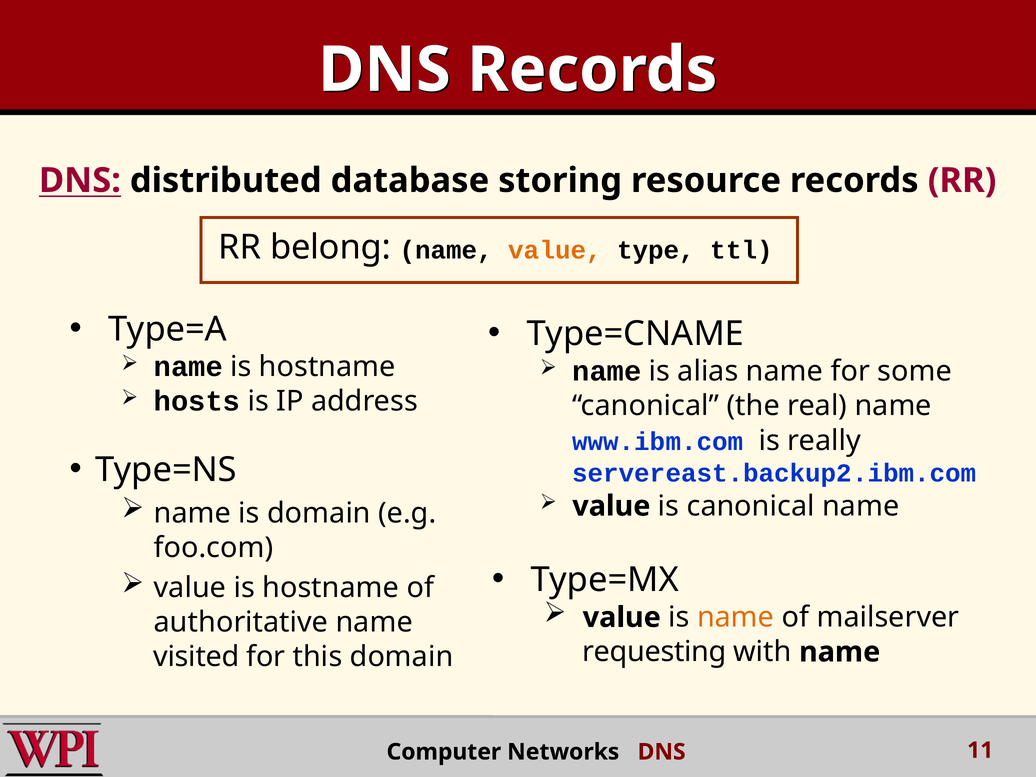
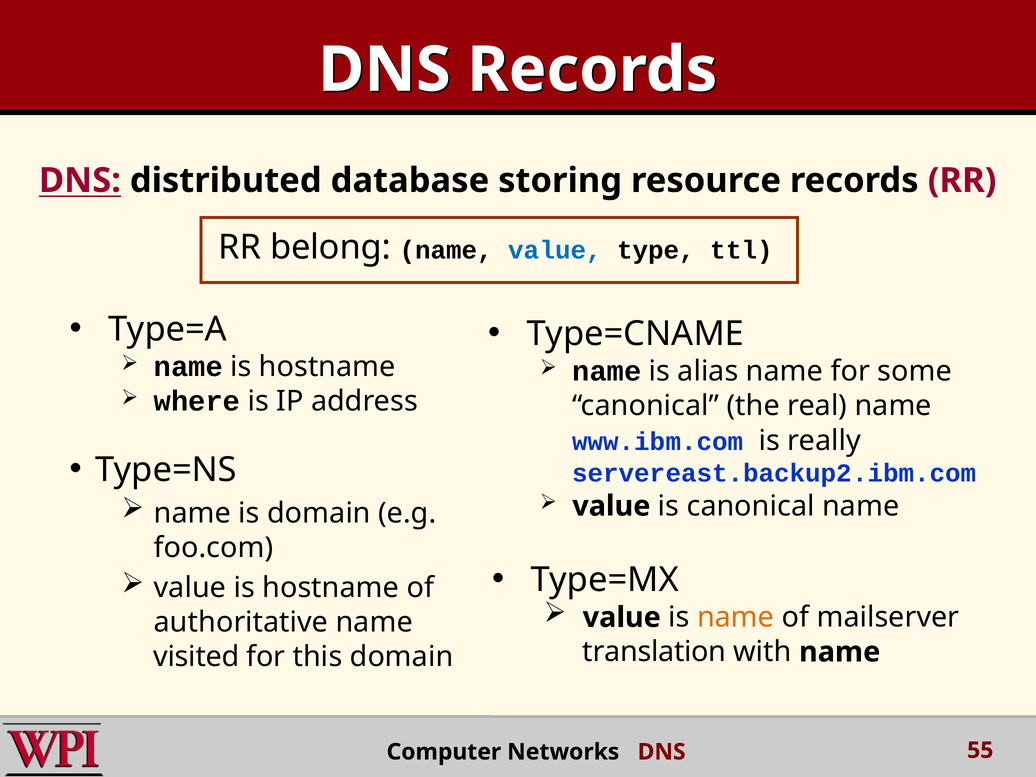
value colour: orange -> blue (555, 250)
hosts: hosts -> where (197, 401)
requesting: requesting -> translation (654, 652)
11: 11 -> 55 (980, 750)
